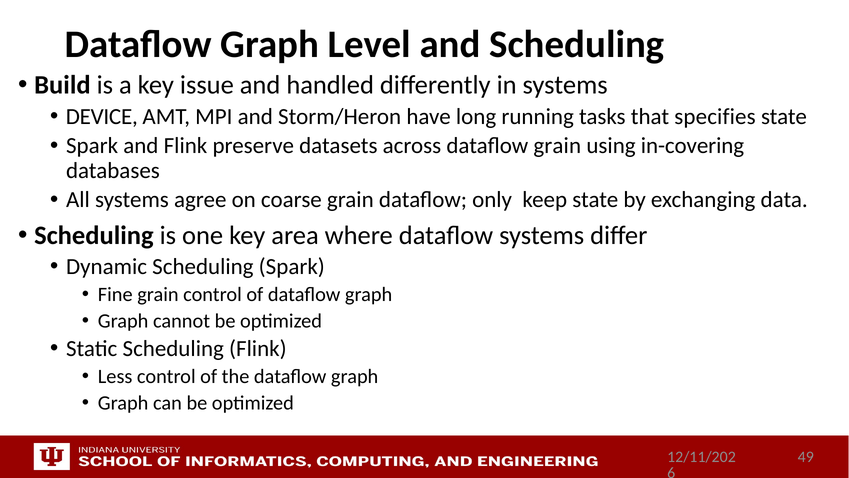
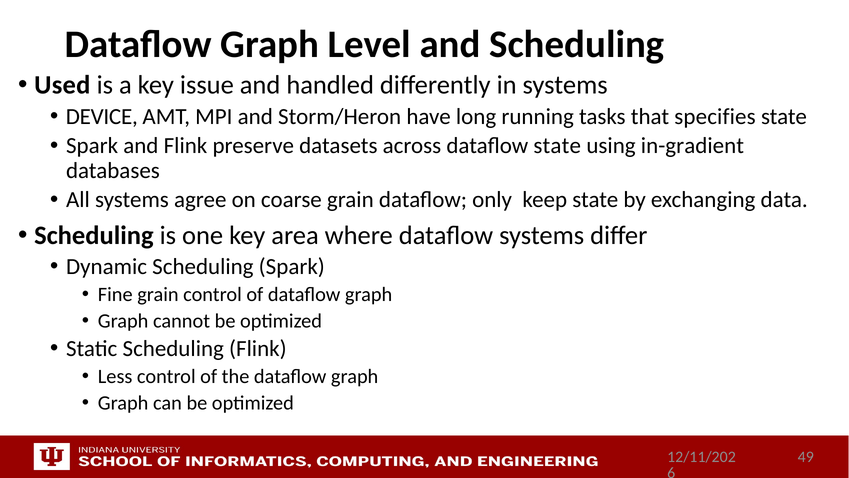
Build: Build -> Used (62, 85)
dataflow grain: grain -> state (557, 146)
in-covering: in-covering -> in-gradient (692, 146)
